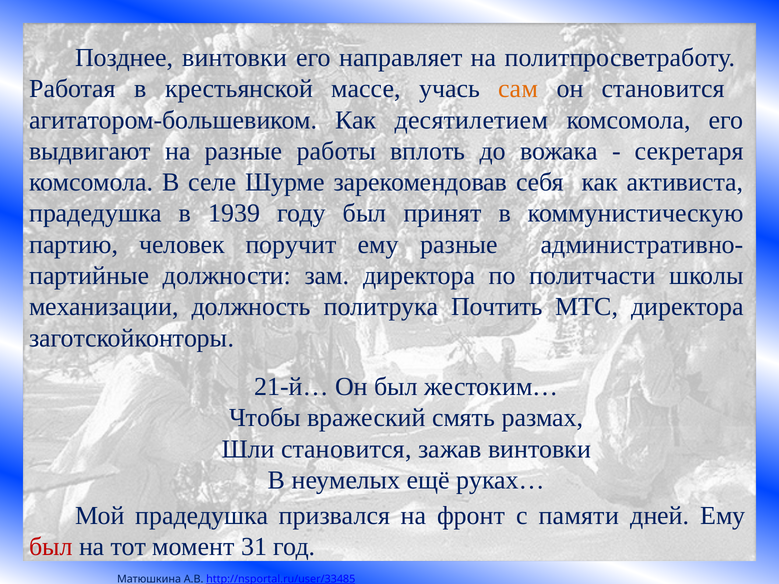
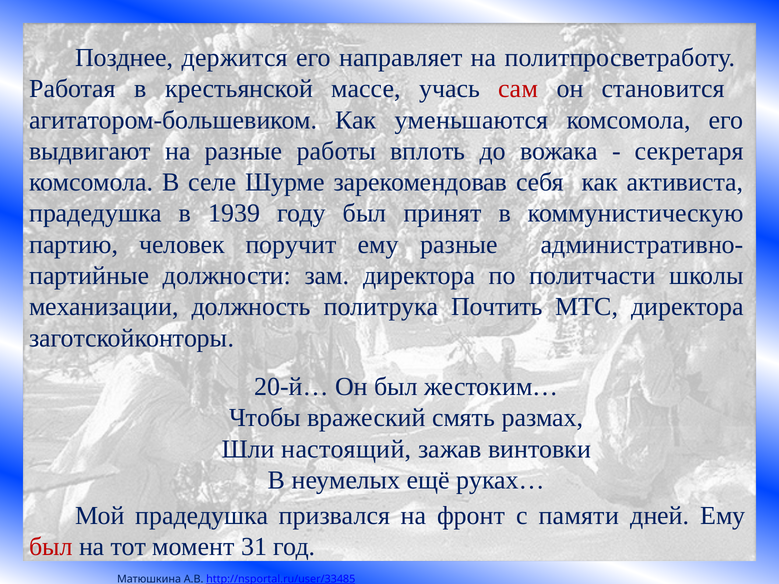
Позднее винтовки: винтовки -> держится (235, 58)
сам colour: orange -> red (518, 89)
десятилетием: десятилетием -> уменьшаются (471, 120)
21-й…: 21-й… -> 20-й… (291, 387)
Шли становится: становится -> настоящий (346, 449)
